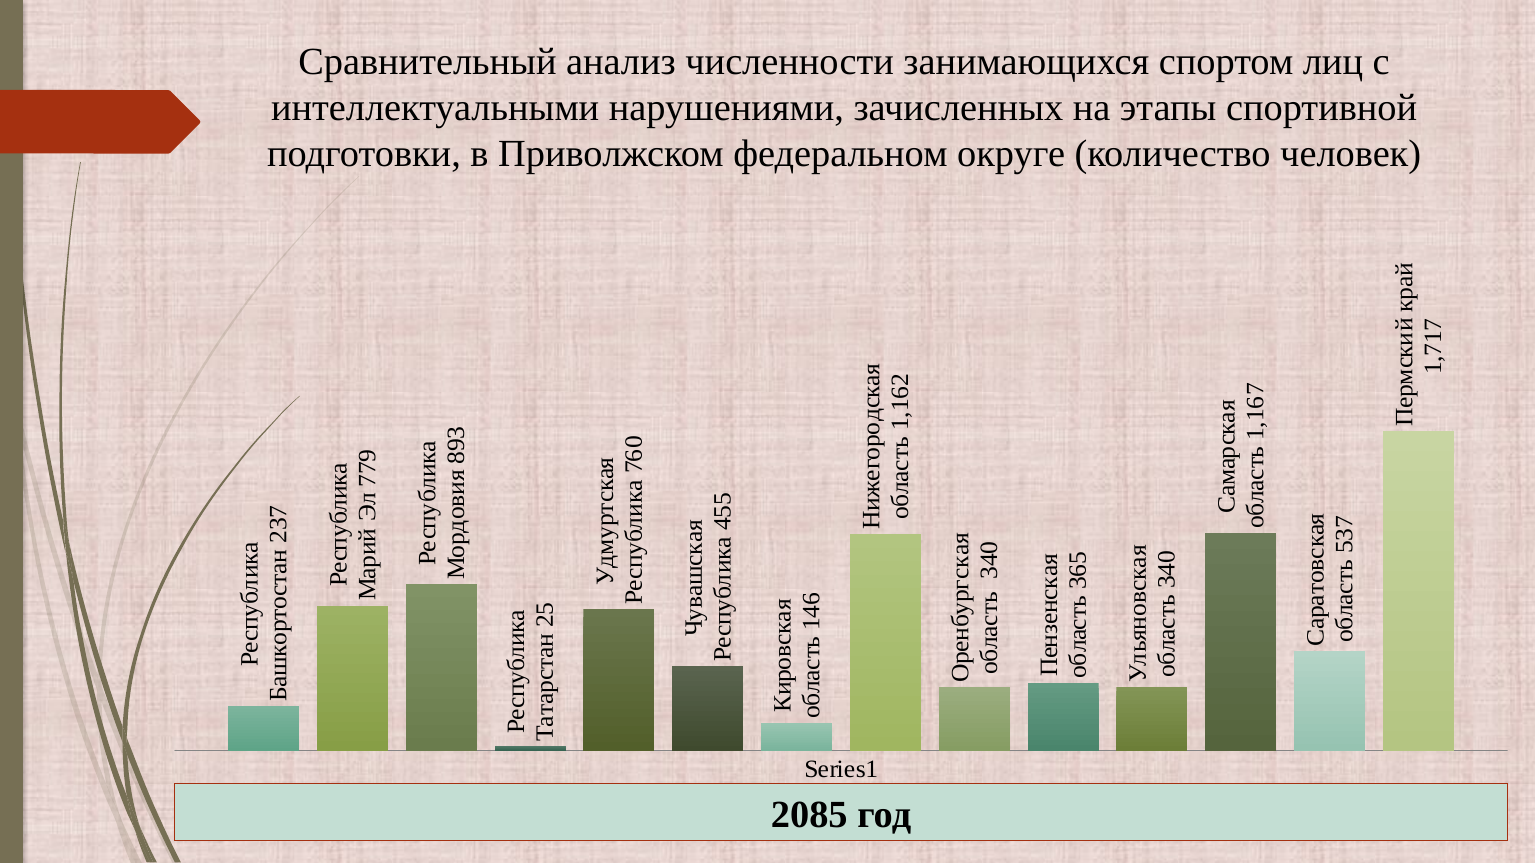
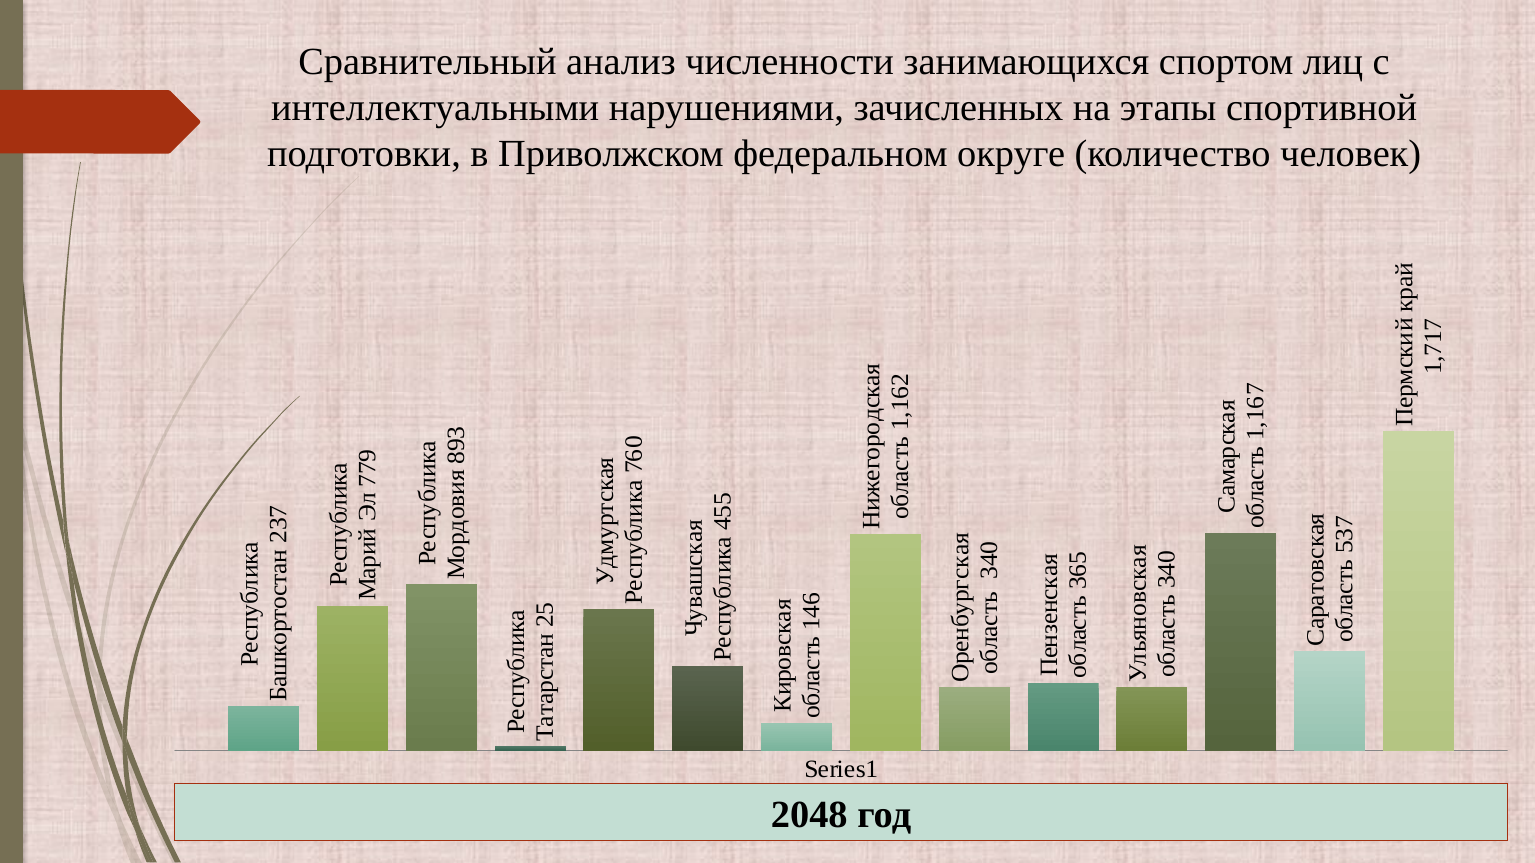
2085: 2085 -> 2048 (809, 815)
